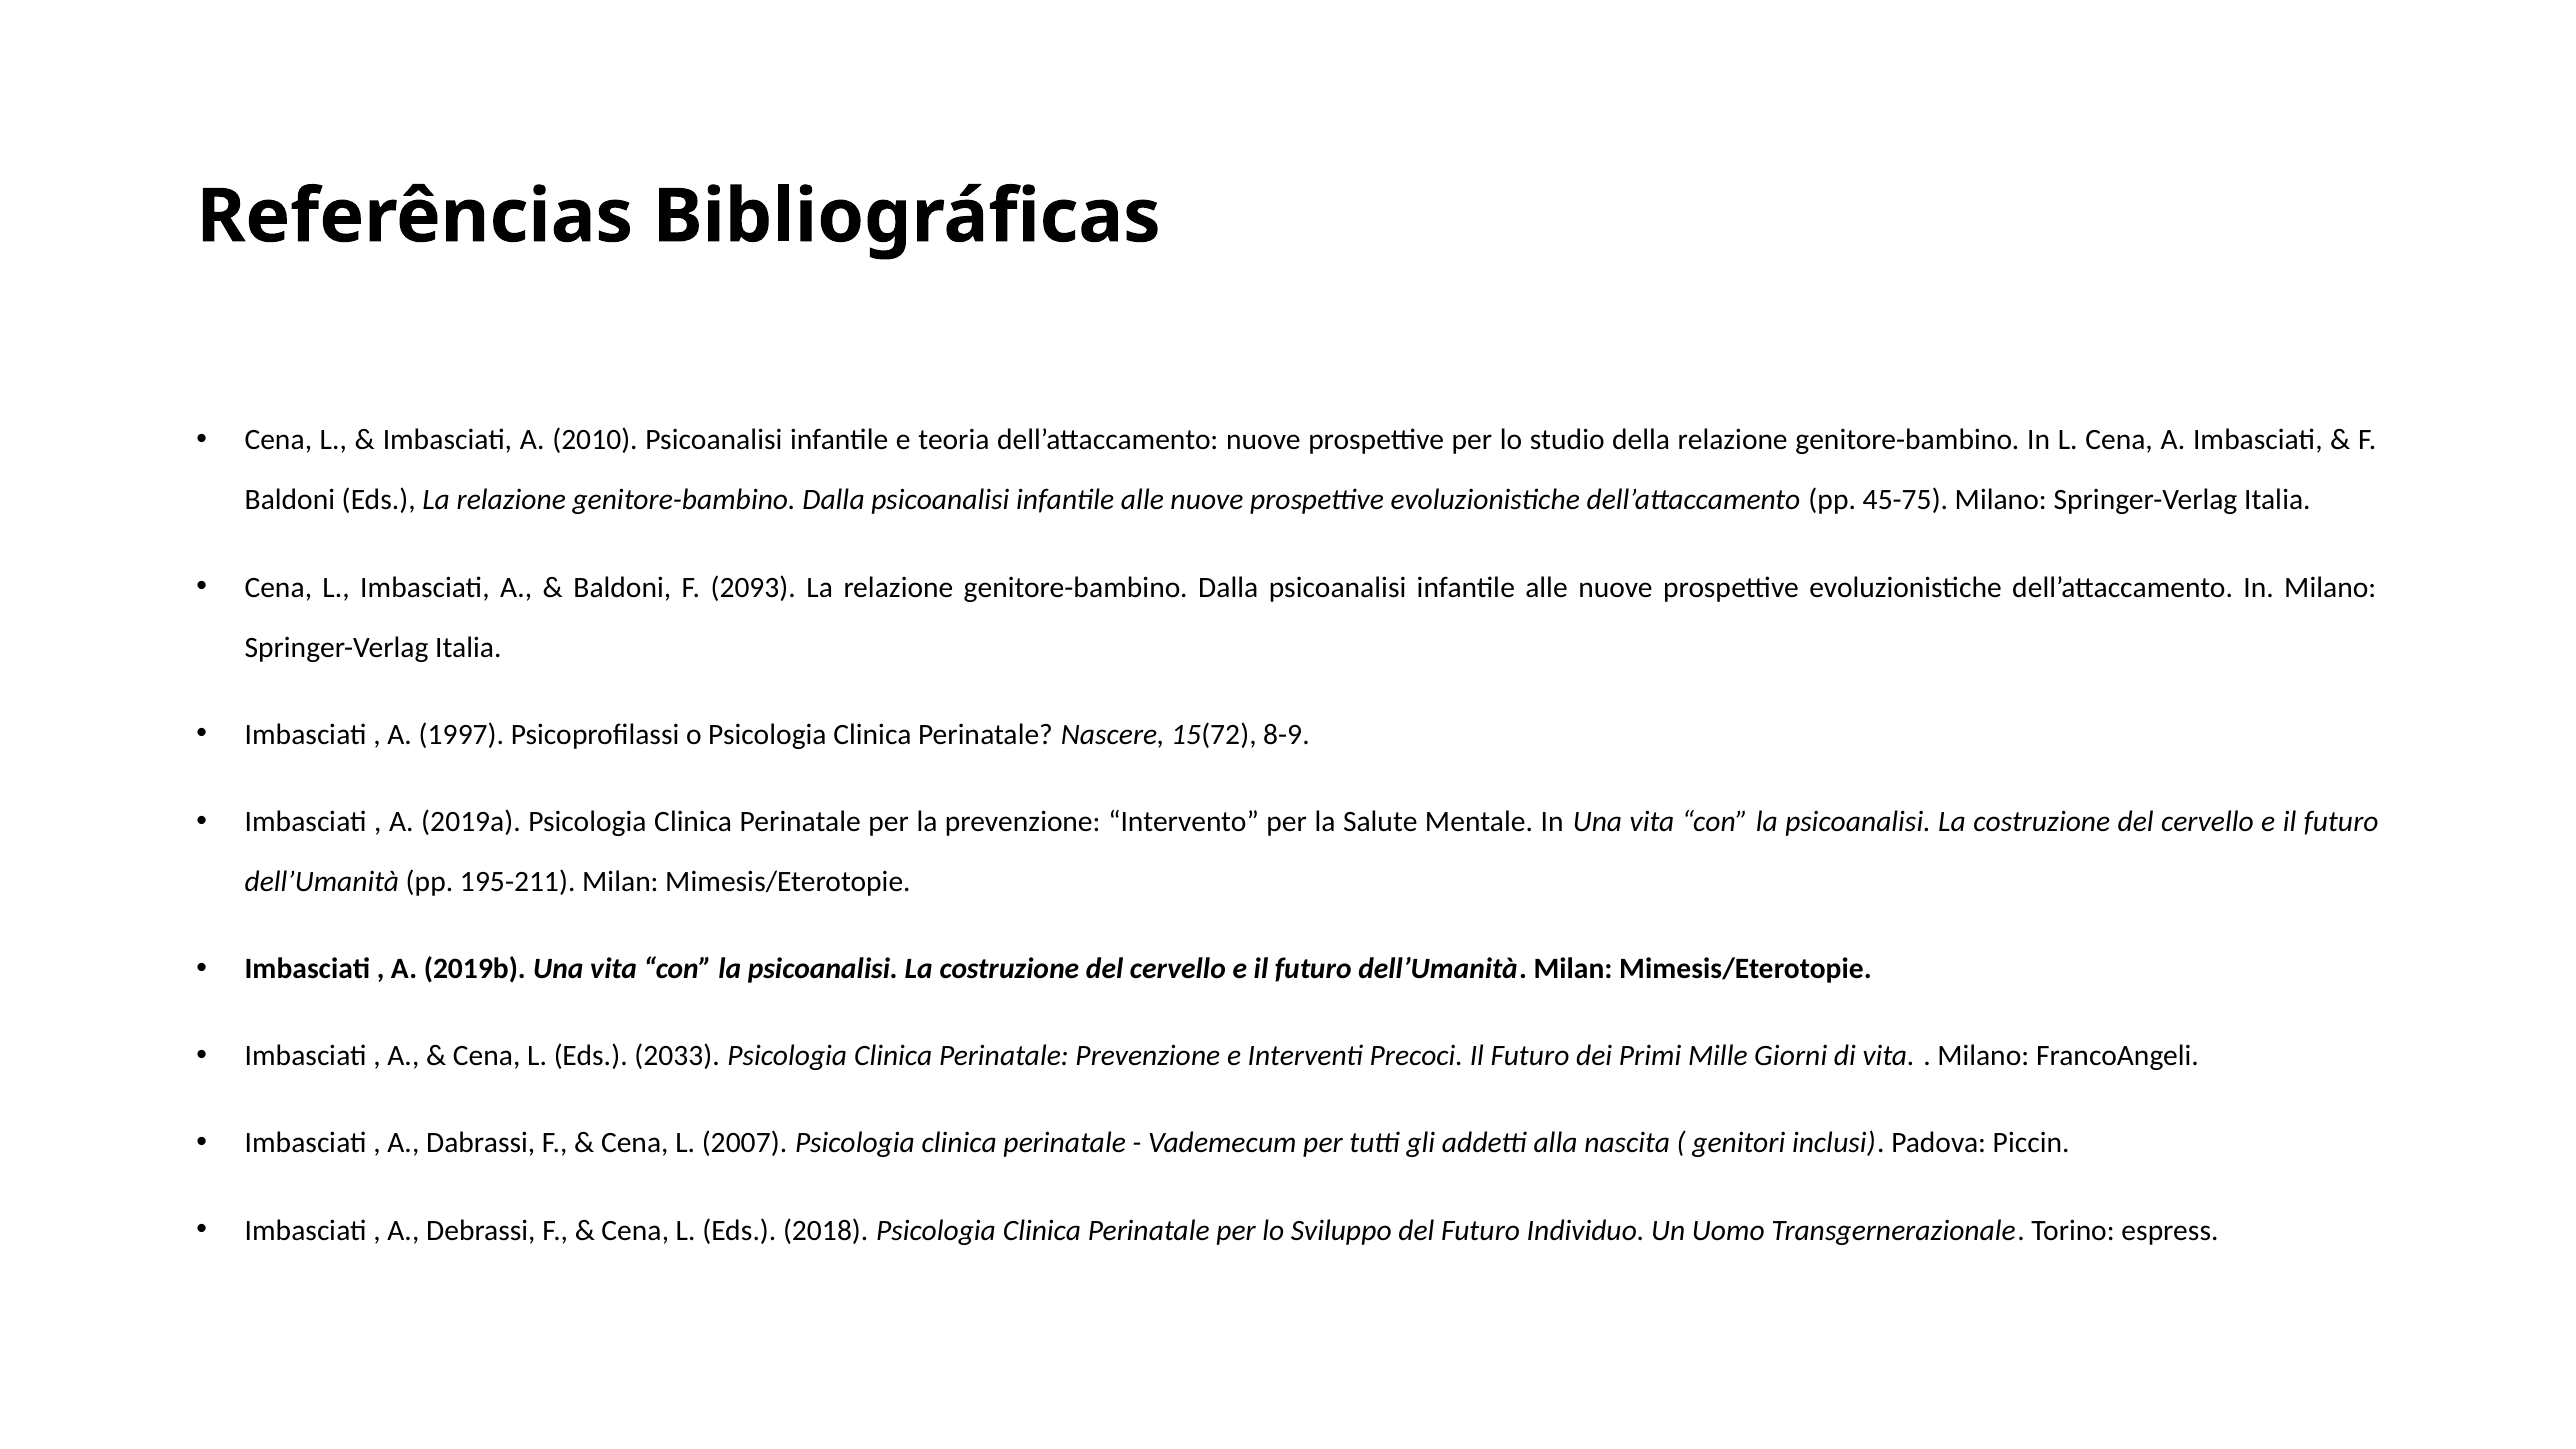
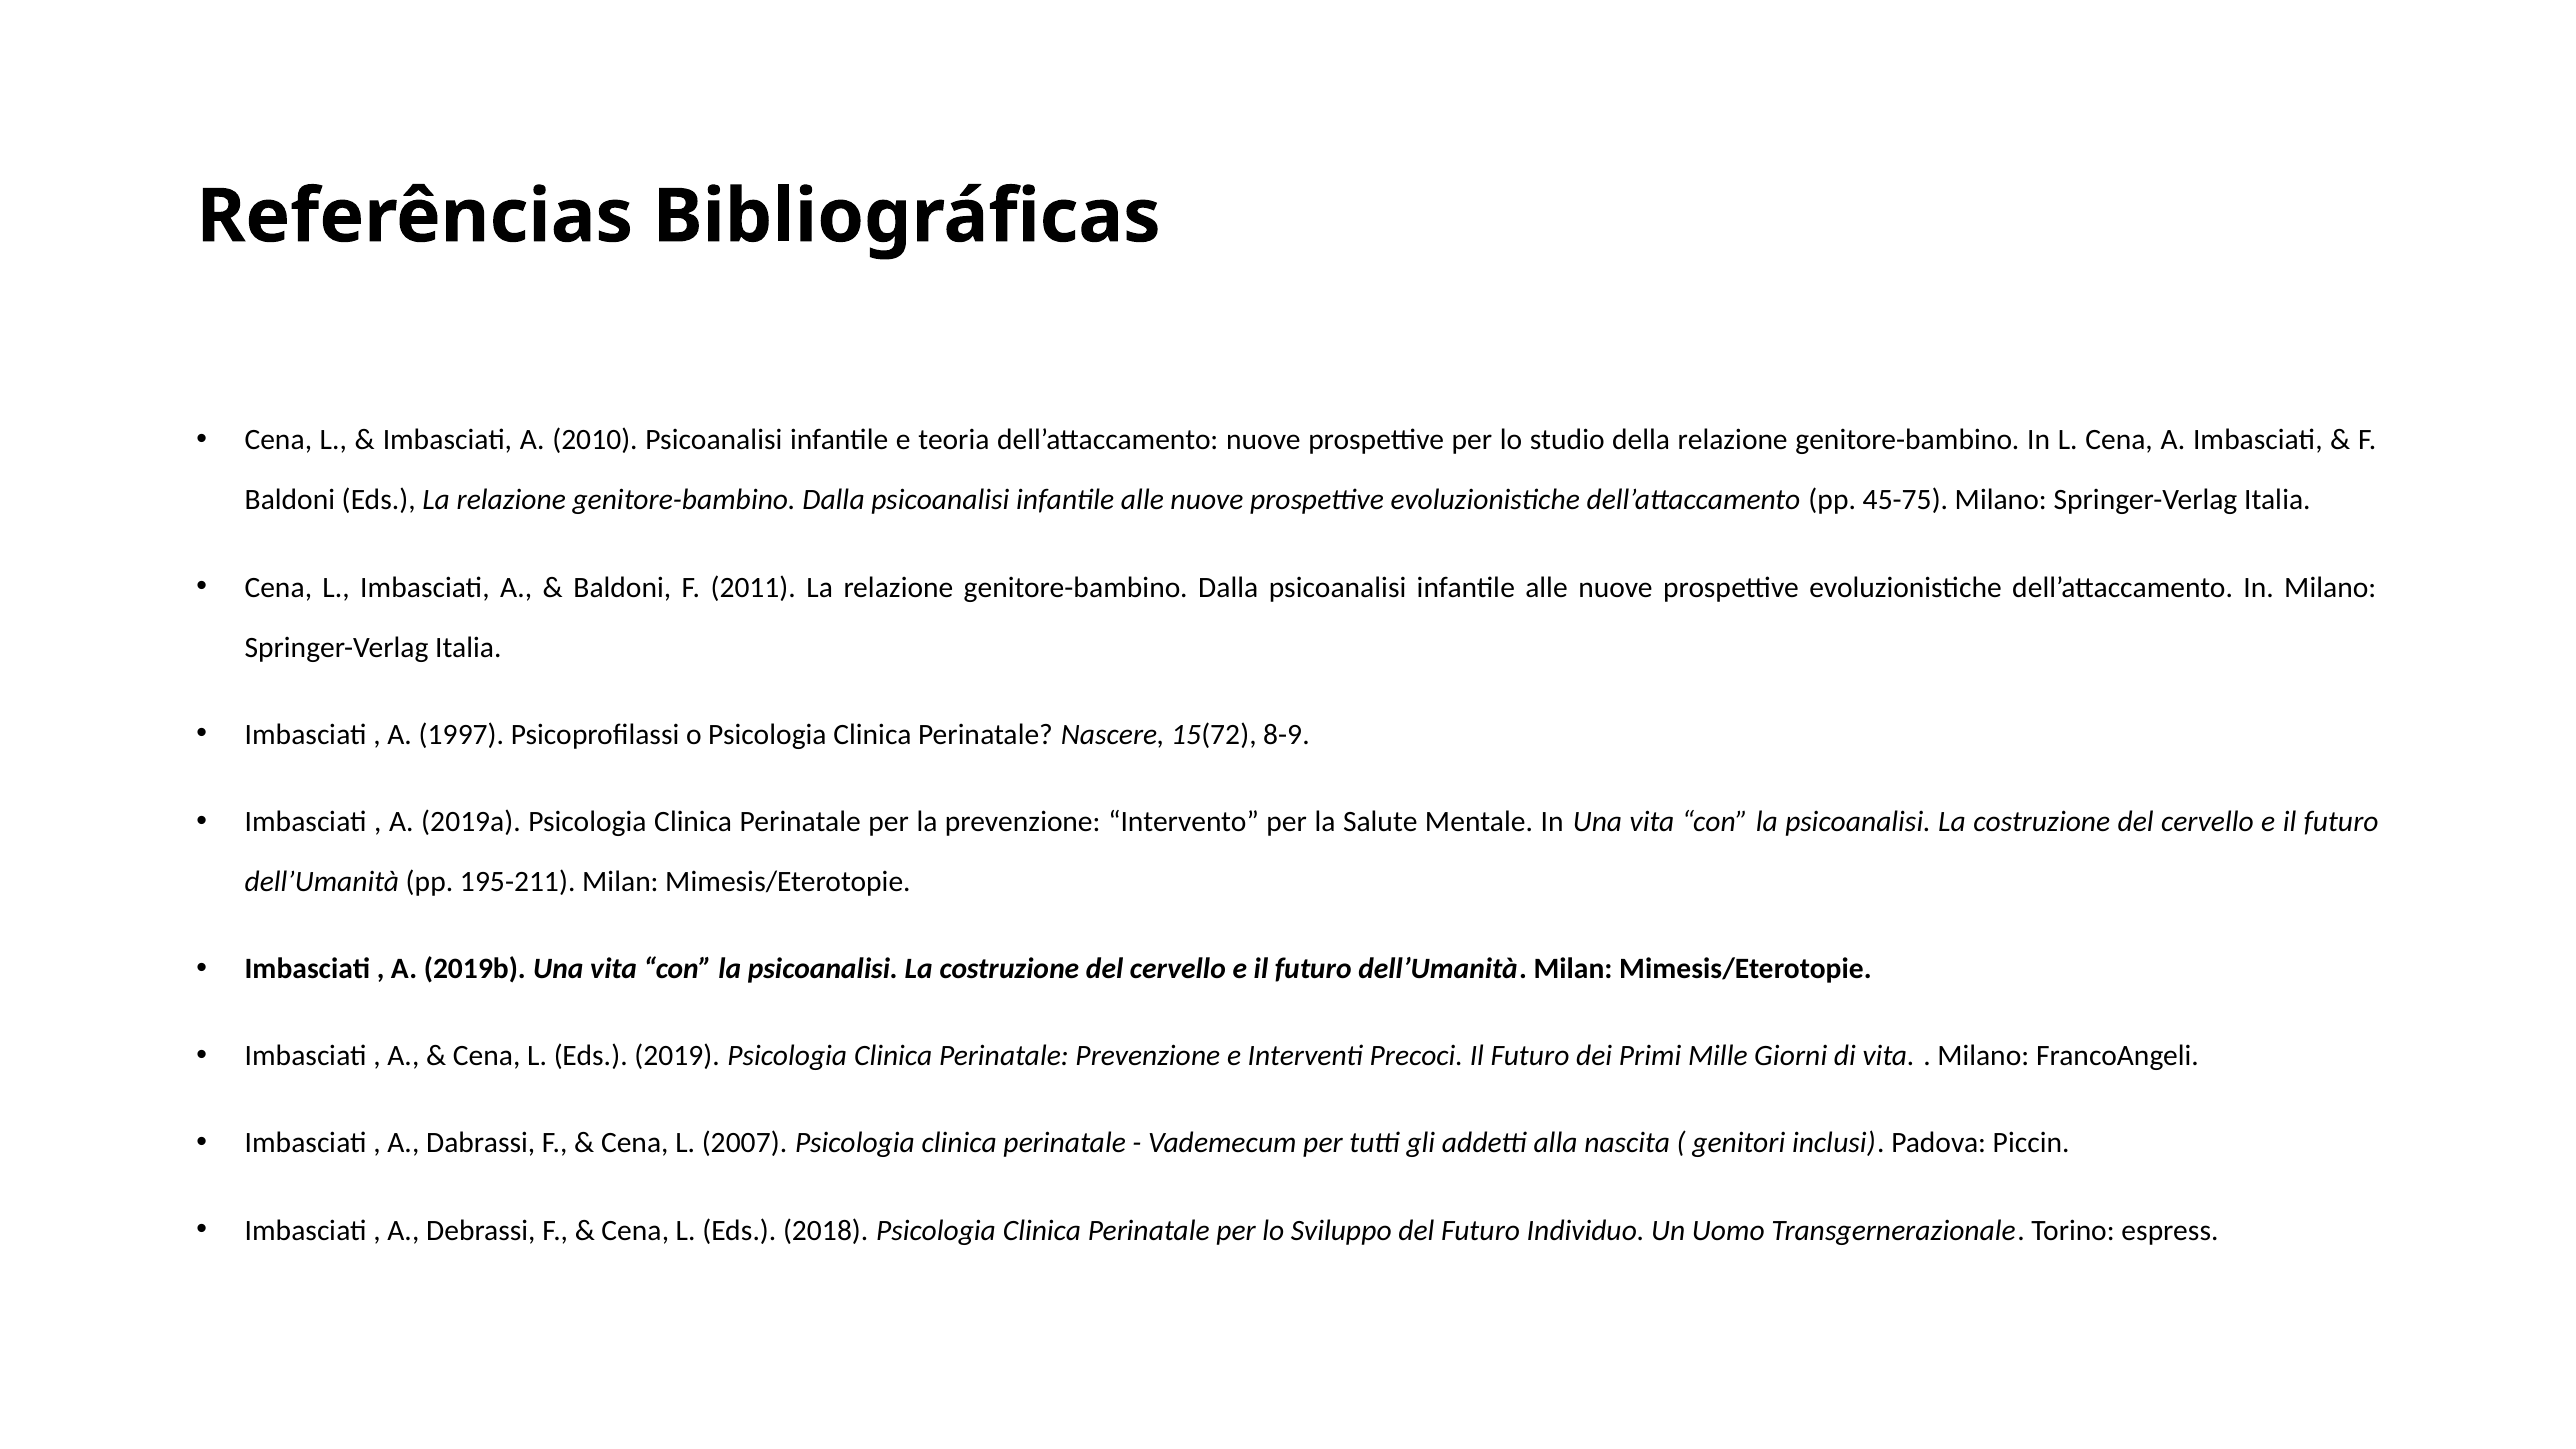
2093: 2093 -> 2011 (753, 587)
2033: 2033 -> 2019 (677, 1056)
